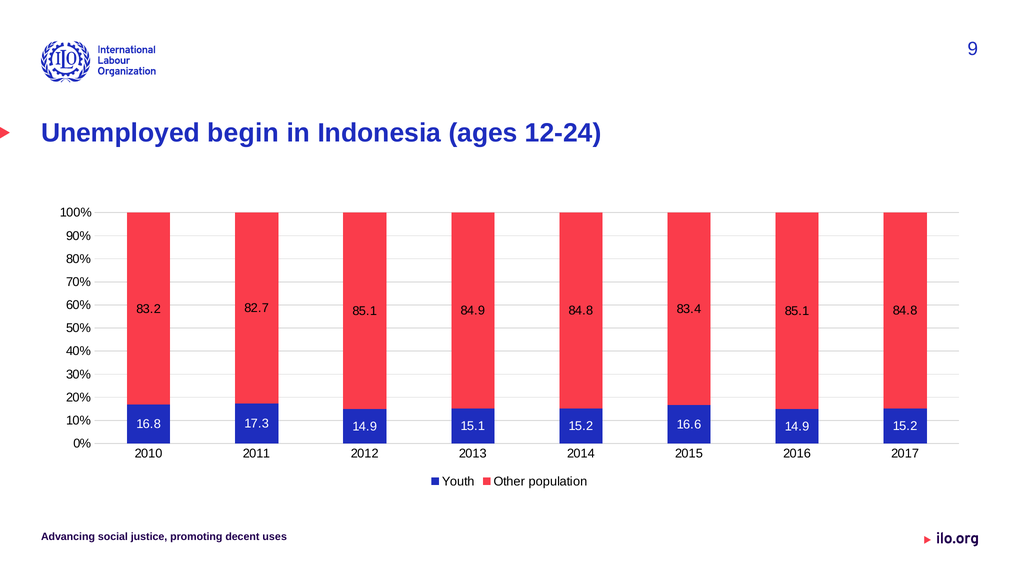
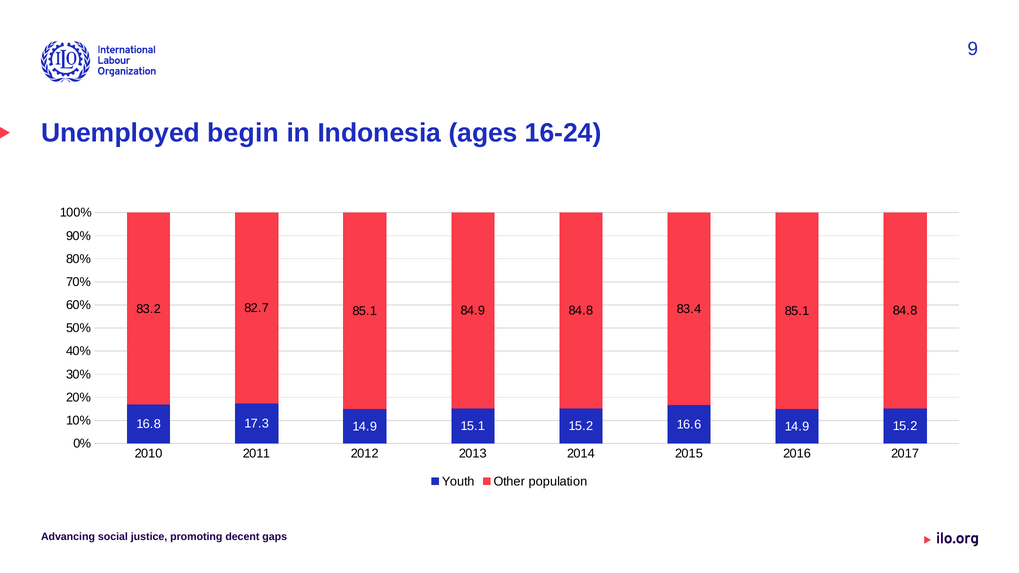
12-24: 12-24 -> 16-24 (563, 133)
uses: uses -> gaps (275, 537)
